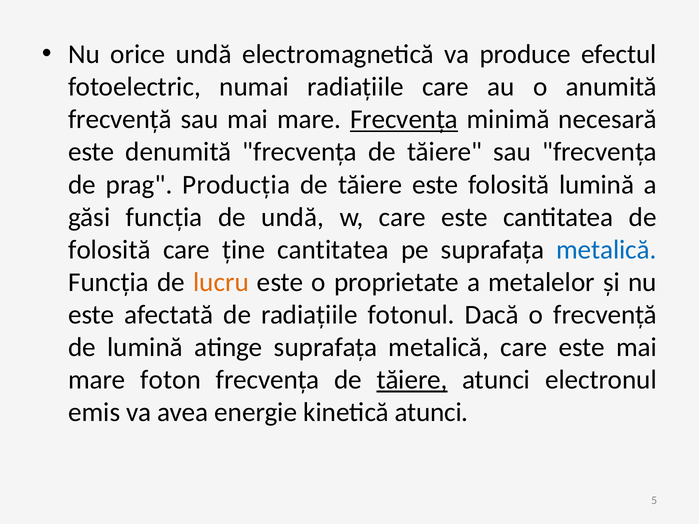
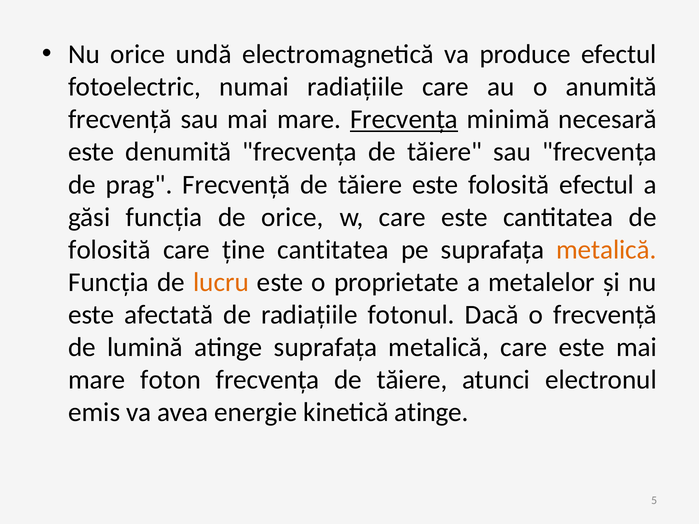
prag Producția: Producția -> Frecvență (236, 185)
folosită lumină: lumină -> efectul (597, 185)
de undă: undă -> orice (293, 217)
metalică colour: blue -> orange (606, 250)
tăiere underline: present -> none (412, 380)
kinetică atunci: atunci -> atinge (432, 413)
